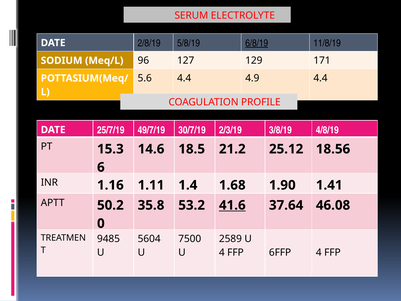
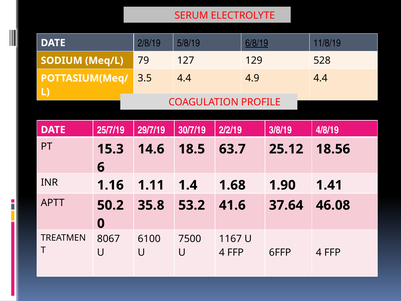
96: 96 -> 79 (143, 61)
171: 171 -> 528 (322, 61)
5.6: 5.6 -> 3.5 (145, 78)
49/7/19: 49/7/19 -> 29/7/19 (151, 130)
2/3/19: 2/3/19 -> 2/2/19 (230, 130)
21.2: 21.2 -> 63.7 (232, 149)
41.6 underline: present -> none (232, 205)
9485: 9485 -> 8067 (108, 239)
5604: 5604 -> 6100 (149, 239)
2589: 2589 -> 1167 (230, 239)
